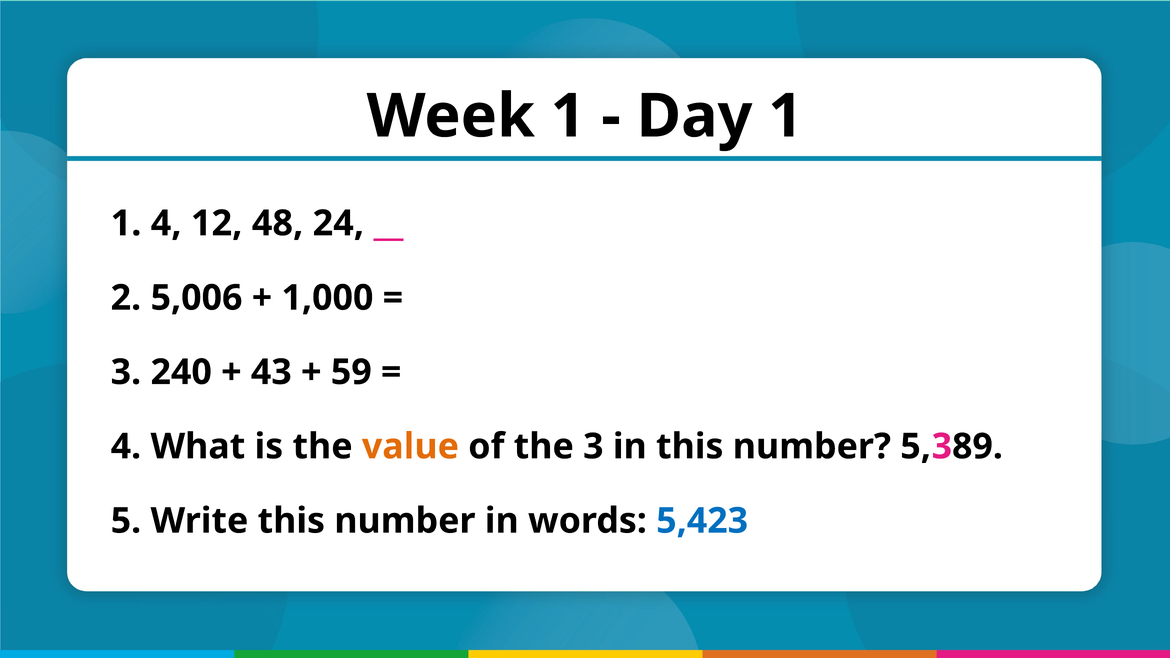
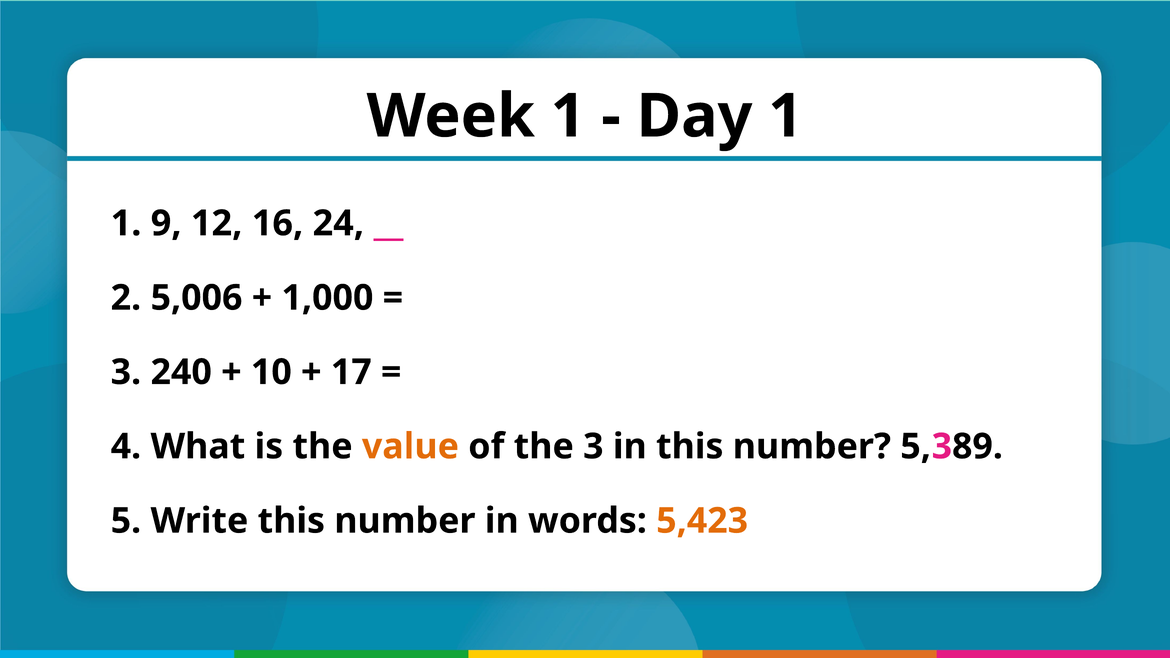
1 4: 4 -> 9 (166, 223)
48: 48 -> 16 (278, 223)
43: 43 -> 10 (271, 372)
59: 59 -> 17 (351, 372)
5,423 colour: blue -> orange (702, 521)
